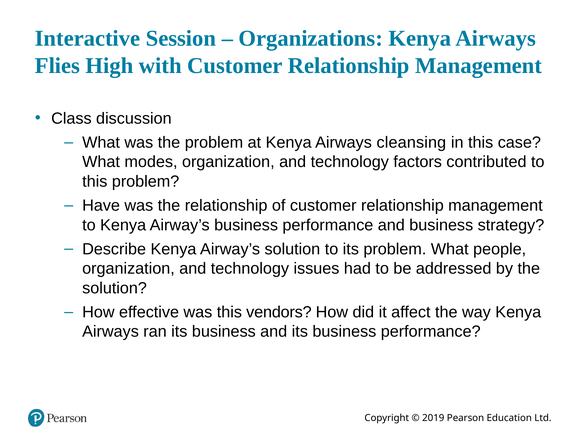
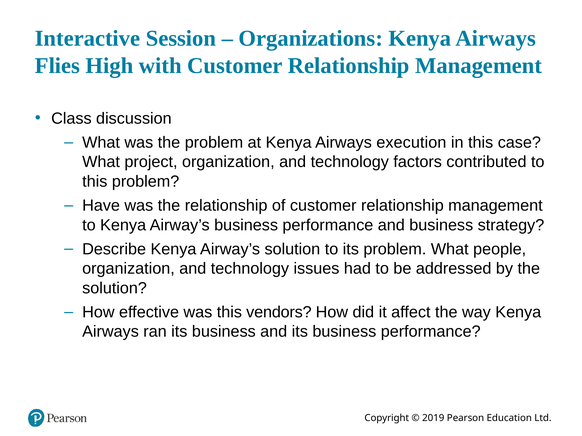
cleansing: cleansing -> execution (411, 143)
modes: modes -> project (151, 162)
